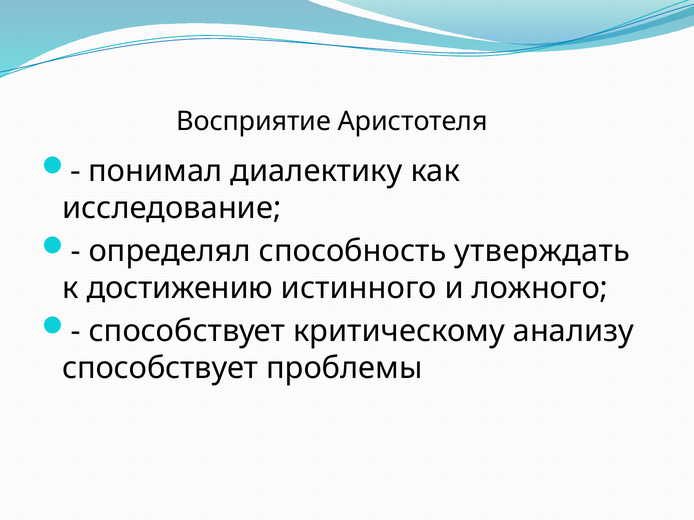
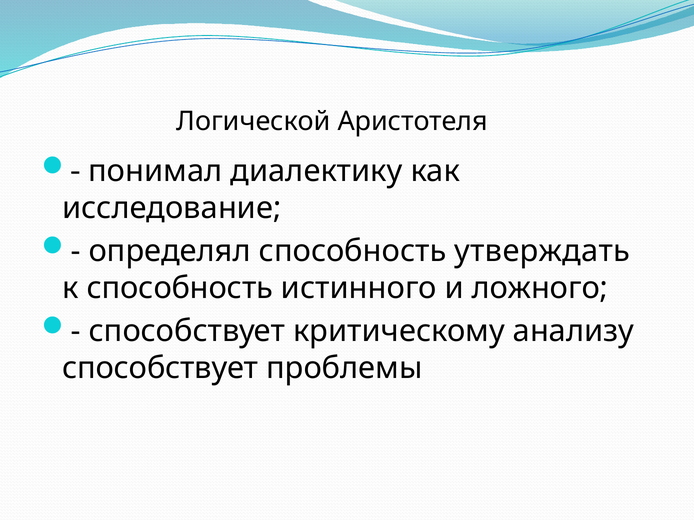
Восприятие: Восприятие -> Логической (254, 122)
к достижению: достижению -> способность (180, 288)
